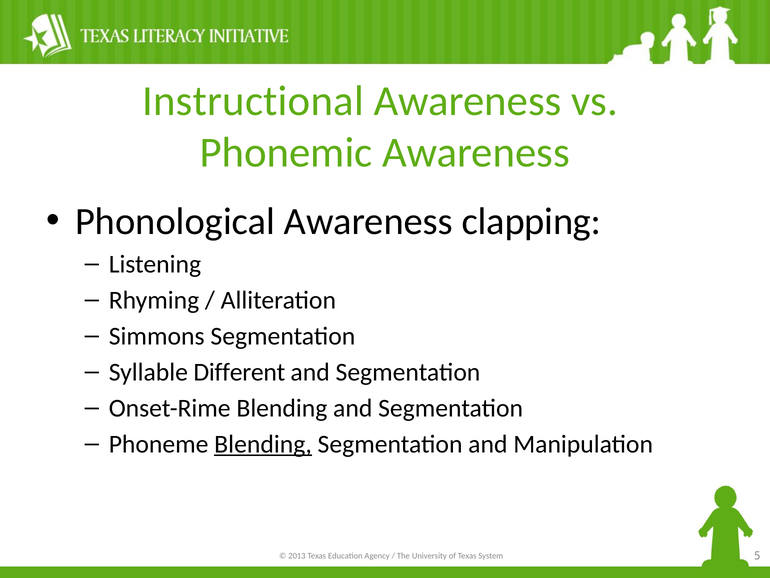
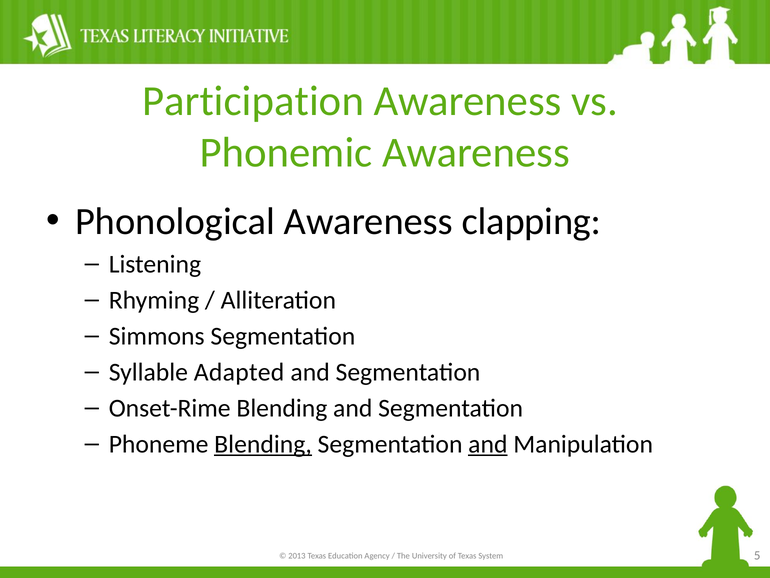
Instructional: Instructional -> Participation (253, 101)
Different: Different -> Adapted (239, 372)
and underline: none -> present (488, 444)
